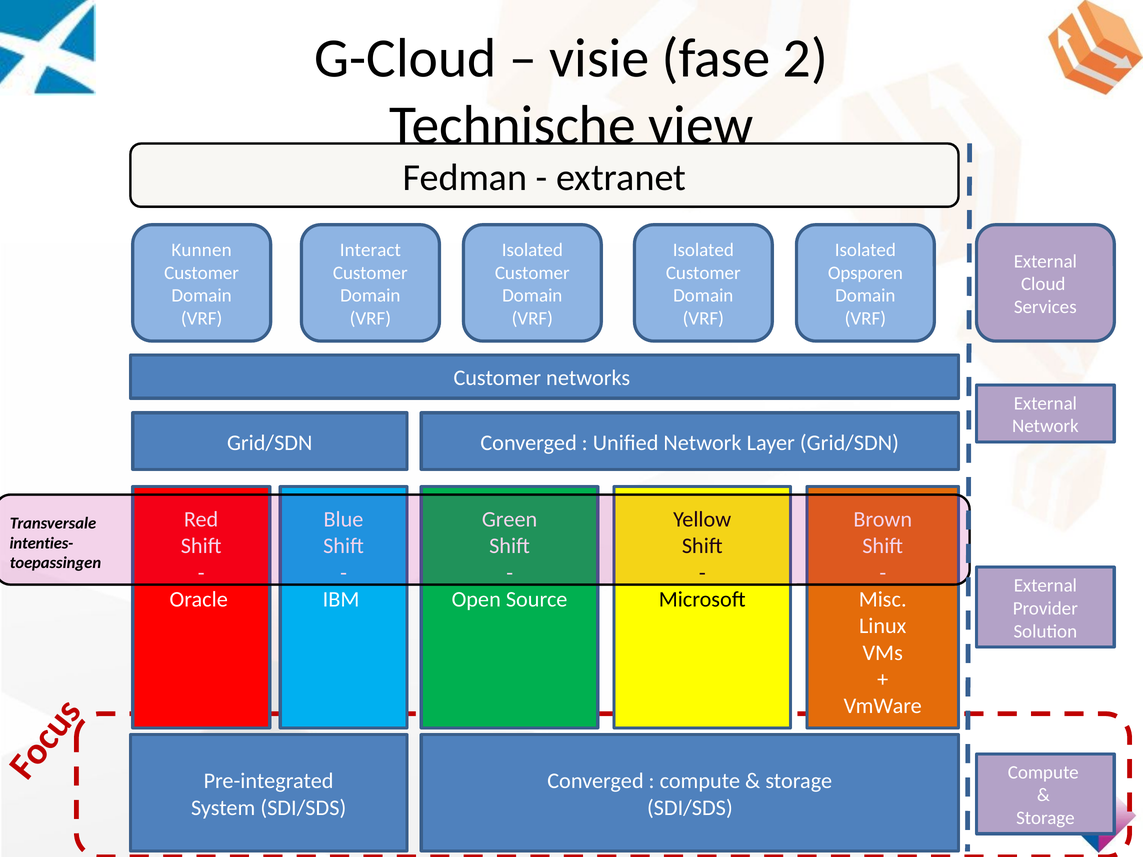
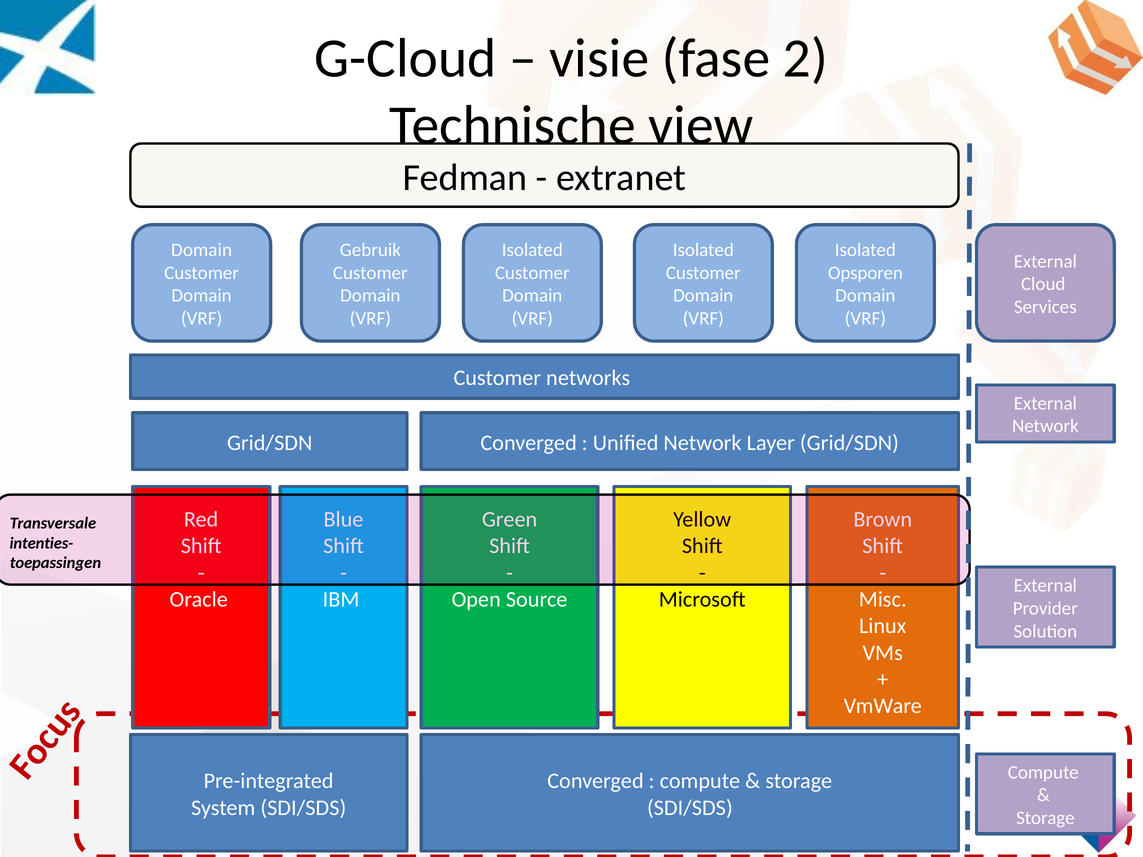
Kunnen: Kunnen -> Domain (202, 250)
Interact: Interact -> Gebruik (370, 250)
